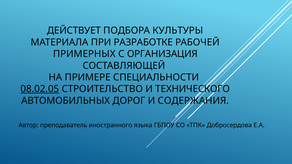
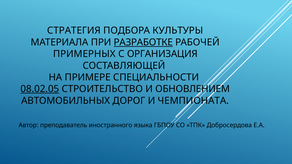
ДЕЙСТВУЕТ: ДЕЙСТВУЕТ -> СТРАТЕГИЯ (74, 31)
РАЗРАБОТКЕ underline: none -> present (143, 42)
ТЕХНИЧЕСКОГО: ТЕХНИЧЕСКОГО -> ОБНОВЛЕНИЕМ (193, 89)
СОДЕРЖАНИЯ: СОДЕРЖАНИЯ -> ЧЕМПИОНАТА (193, 101)
